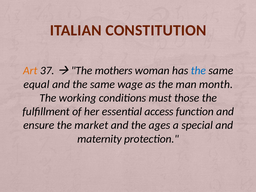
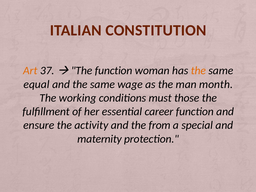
The mothers: mothers -> function (114, 71)
the colour: blue -> orange (198, 71)
access: access -> career (159, 112)
market: market -> activity (91, 125)
ages: ages -> from (160, 125)
